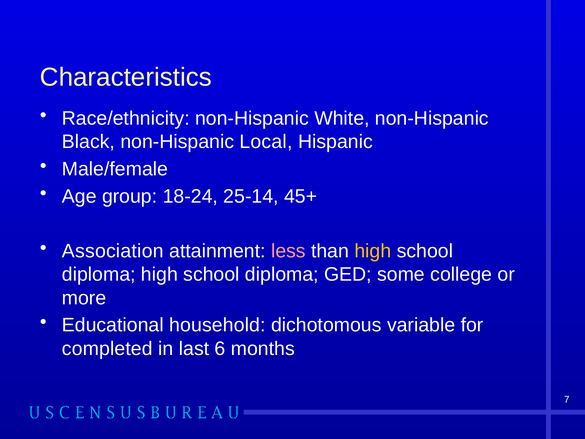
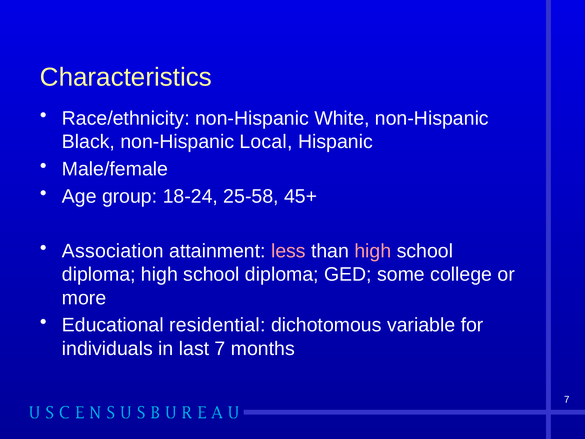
25-14: 25-14 -> 25-58 (251, 196)
high colour: yellow -> pink (373, 251)
household: household -> residential (217, 325)
completed: completed -> individuals (107, 348)
last 6: 6 -> 7 (220, 348)
